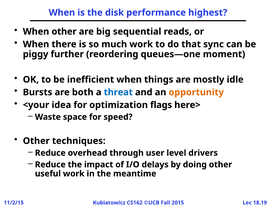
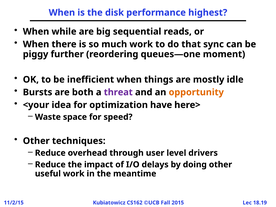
When other: other -> while (64, 32)
threat colour: blue -> purple (118, 92)
flags: flags -> have (161, 105)
